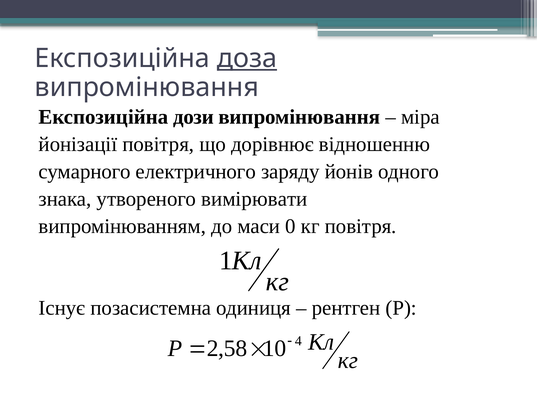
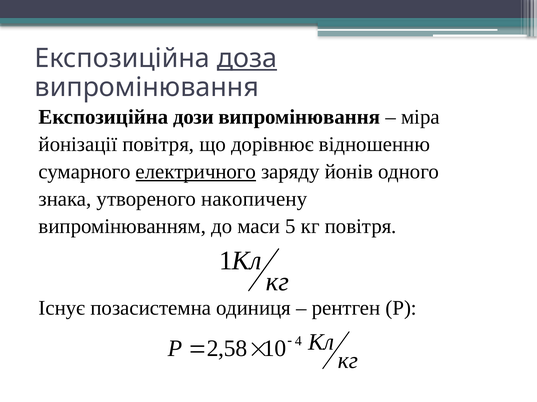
електричного underline: none -> present (196, 172)
вимірювати: вимірювати -> накопичену (254, 199)
0: 0 -> 5 (290, 227)
